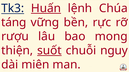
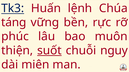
Huấn underline: present -> none (46, 8)
rượu: rượu -> phúc (15, 37)
mong: mong -> muôn (111, 37)
